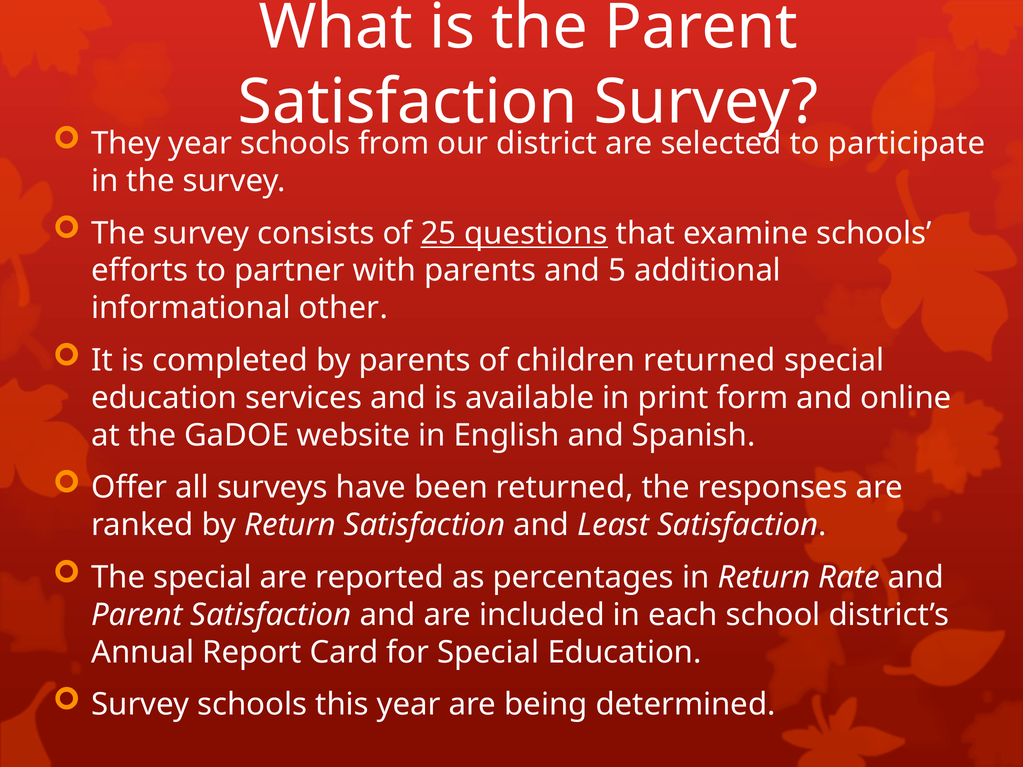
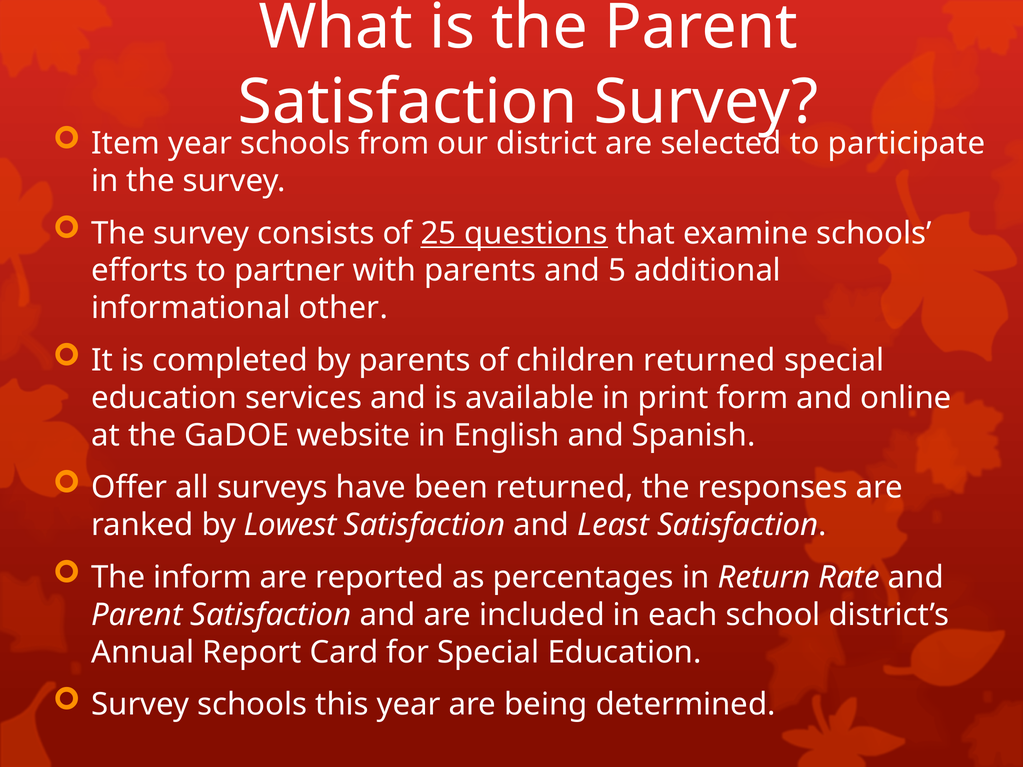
They: They -> Item (126, 143)
by Return: Return -> Lowest (290, 525)
The special: special -> inform (203, 578)
